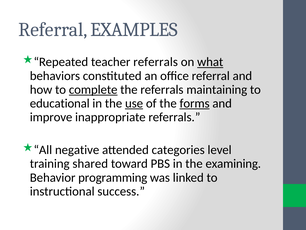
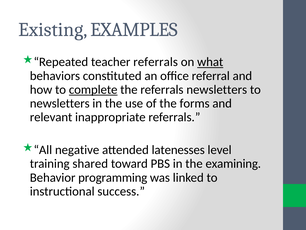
Referral: Referral -> Existing (53, 30)
referrals maintaining: maintaining -> newsletters (217, 89)
educational: educational -> newsletters (60, 103)
use underline: present -> none (134, 103)
forms underline: present -> none (195, 103)
improve: improve -> relevant (51, 117)
categories: categories -> latenesses (178, 150)
